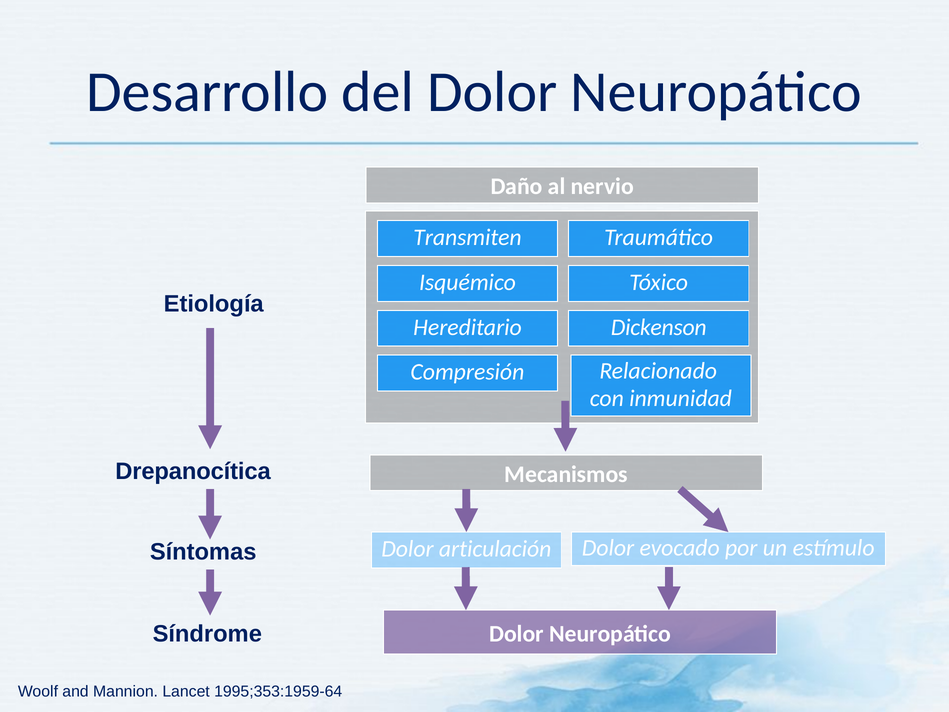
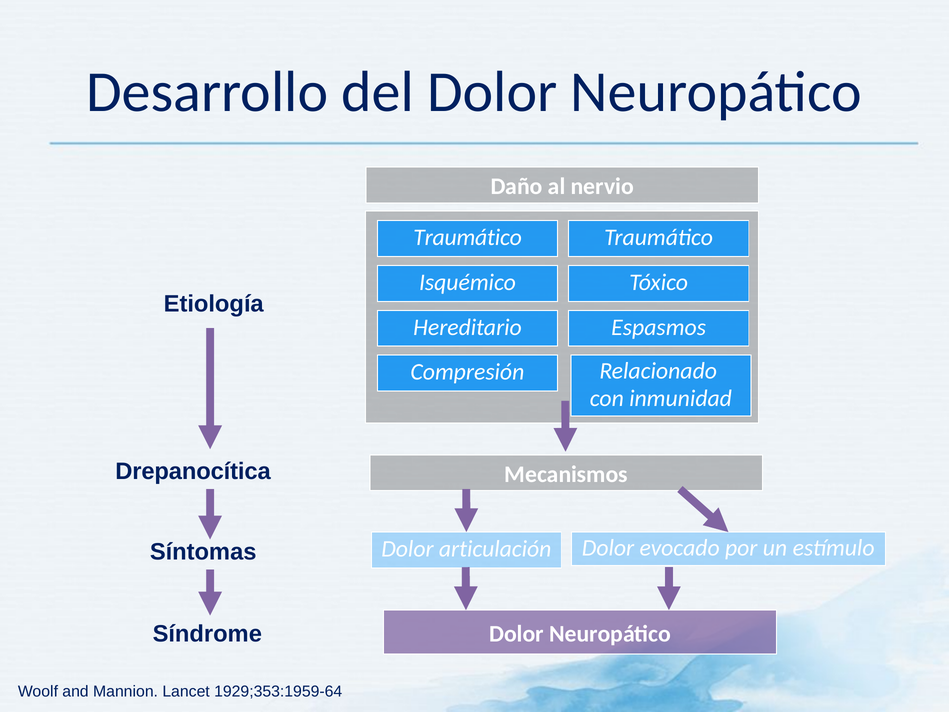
Transmiten: Transmiten -> Traumático (468, 237)
Dickenson: Dickenson -> Espasmos (659, 327)
1995;353:1959-64: 1995;353:1959-64 -> 1929;353:1959-64 (278, 691)
